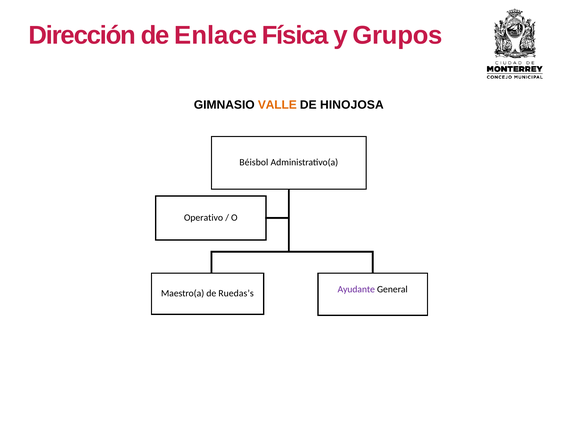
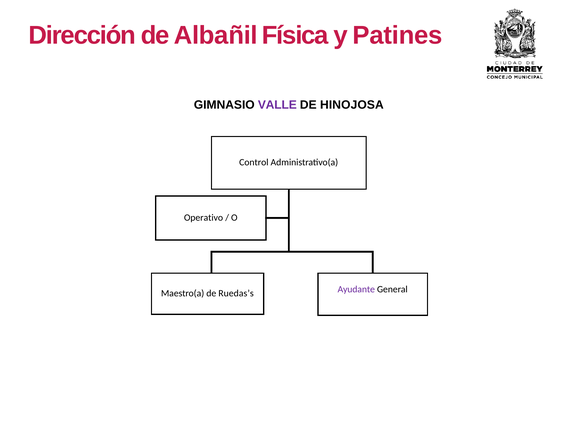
Enlace: Enlace -> Albañil (216, 35)
Grupos: Grupos -> Patines (397, 35)
VALLE colour: orange -> purple (277, 105)
Béisbol: Béisbol -> Control (254, 162)
